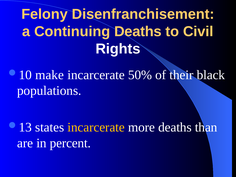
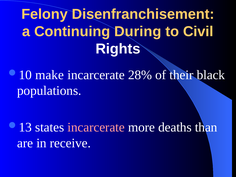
Continuing Deaths: Deaths -> During (138, 31)
50%: 50% -> 28% (140, 75)
incarcerate colour: yellow -> pink (96, 127)
percent: percent -> receive (70, 143)
